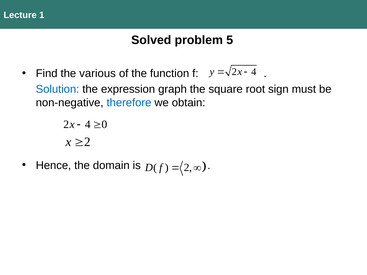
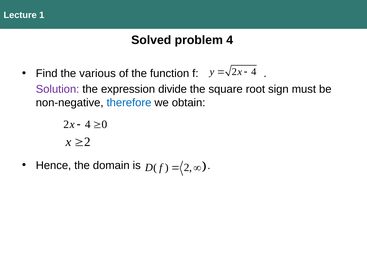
problem 5: 5 -> 4 (230, 40)
Solution colour: blue -> purple (58, 89)
graph: graph -> divide (173, 89)
